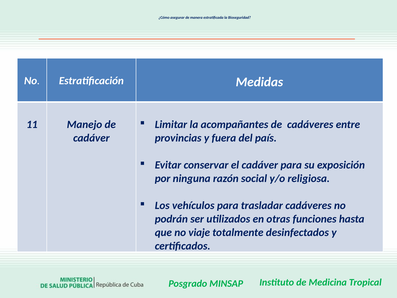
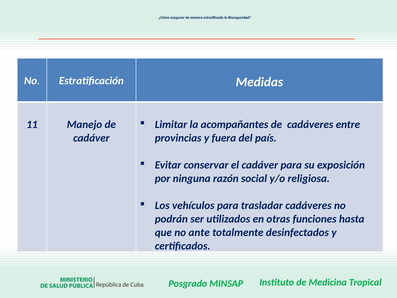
viaje: viaje -> ante (199, 232)
